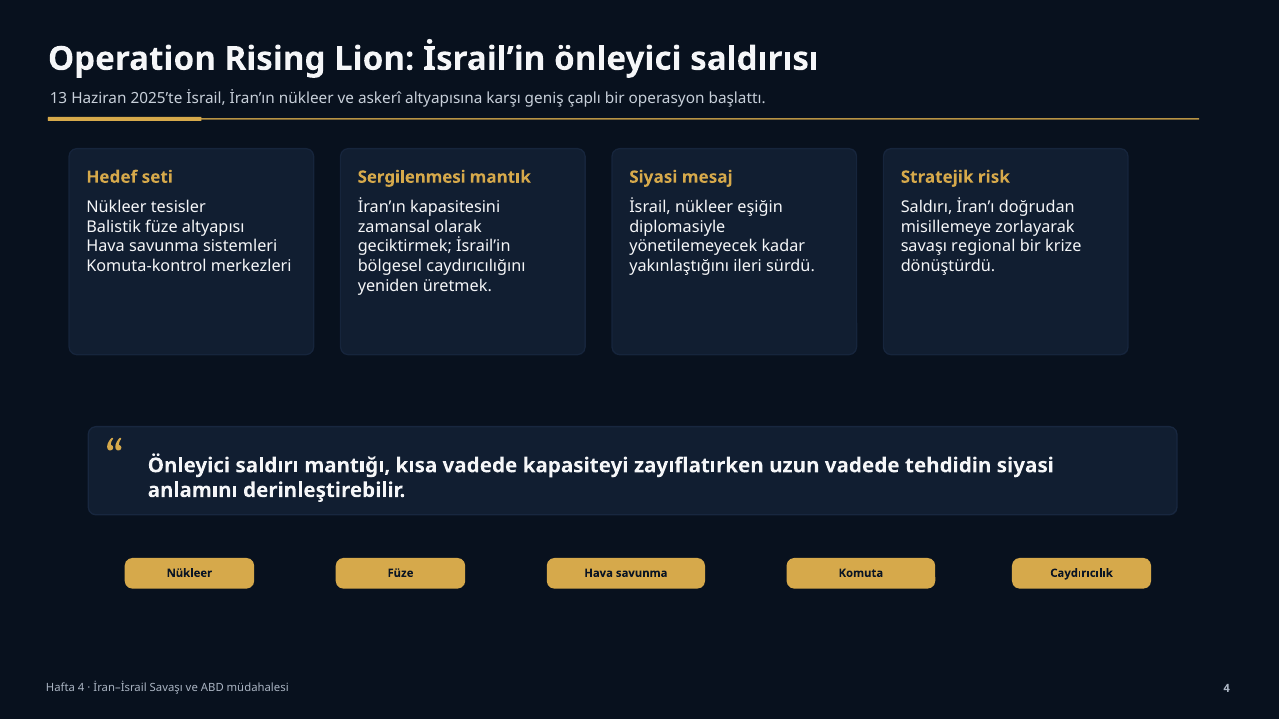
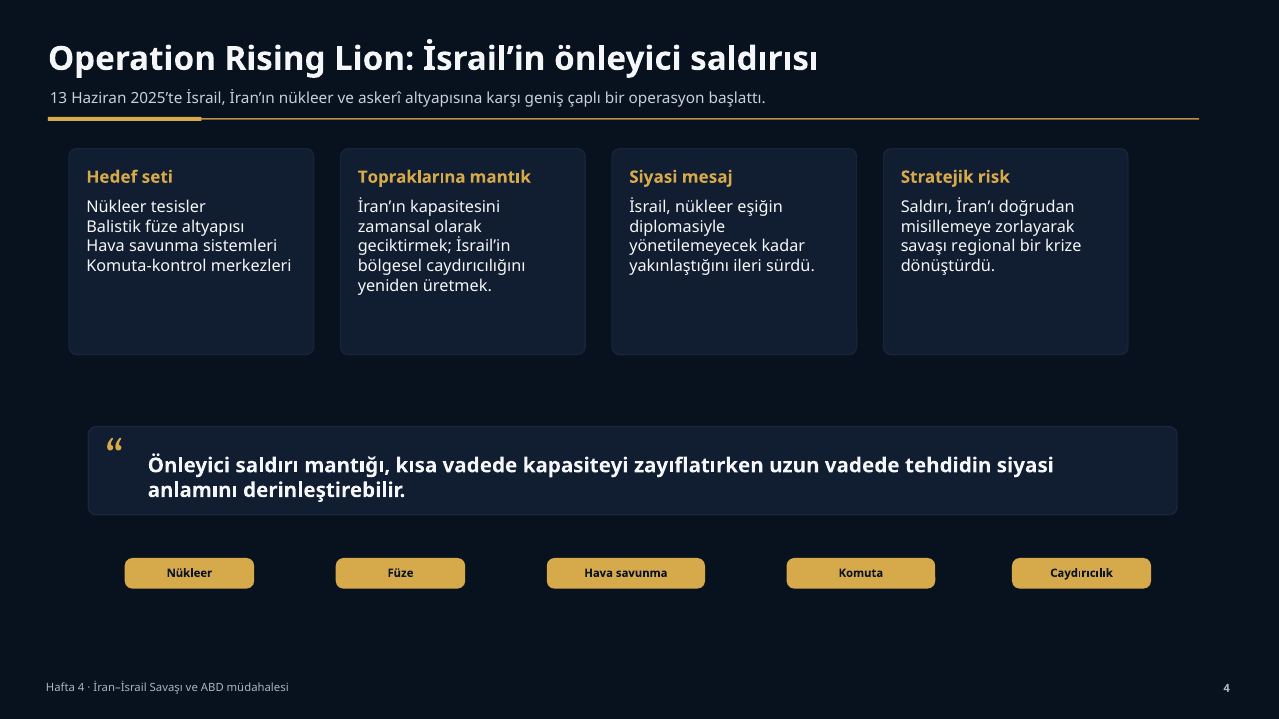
Sergilenmesi: Sergilenmesi -> Topraklarına (412, 177)
